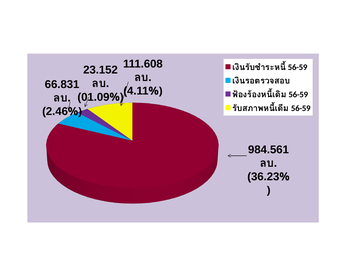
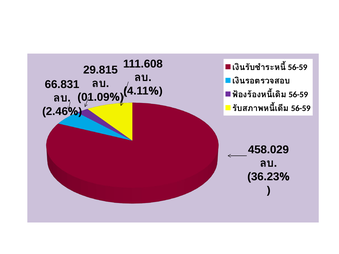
23.152: 23.152 -> 29.815 (101, 70)
984.561: 984.561 -> 458.029 (268, 150)
